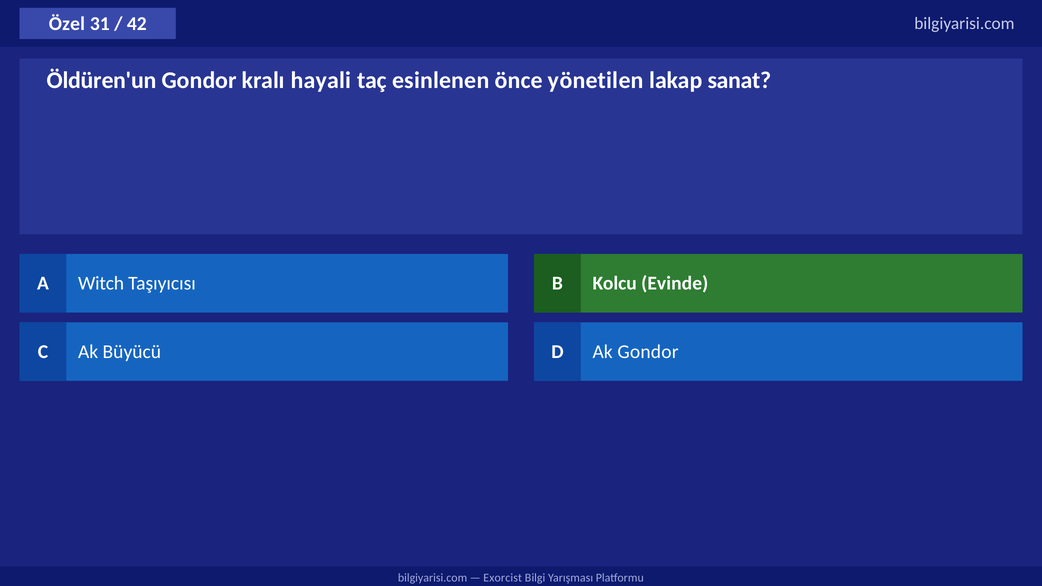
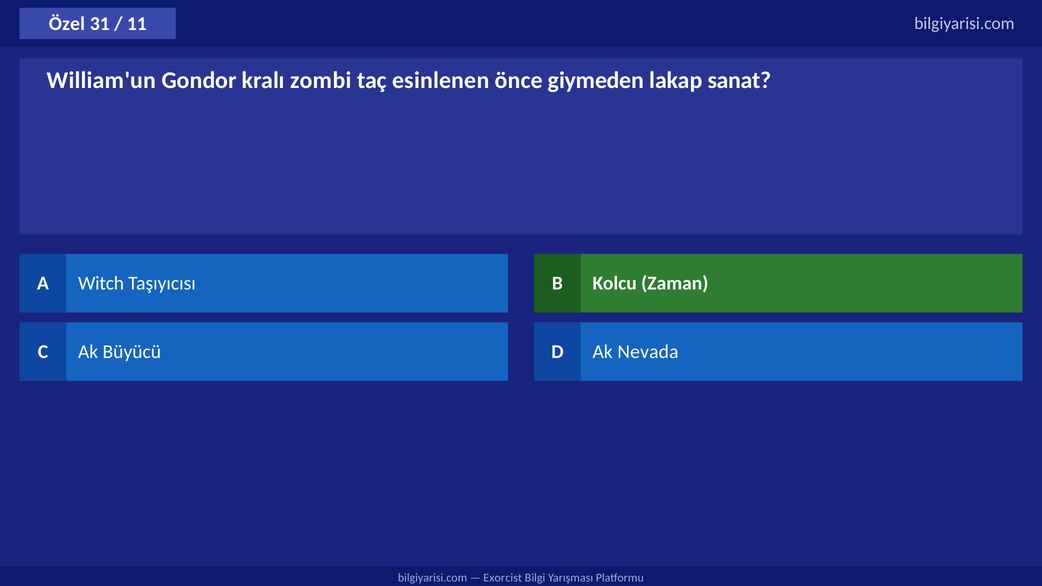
42: 42 -> 11 (137, 24)
Öldüren'un: Öldüren'un -> William'un (101, 80)
hayali: hayali -> zombi (321, 80)
yönetilen: yönetilen -> giymeden (596, 80)
Evinde: Evinde -> Zaman (675, 284)
Ak Gondor: Gondor -> Nevada (648, 352)
